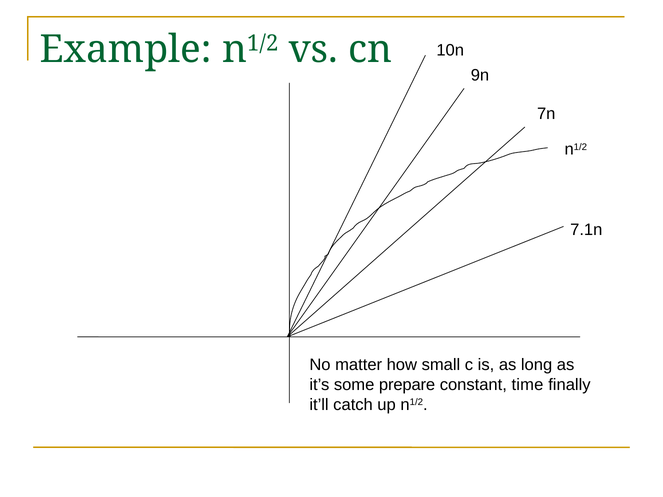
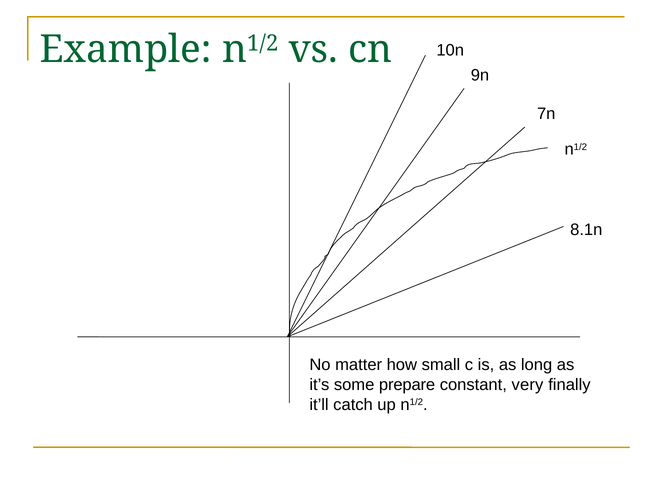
7.1n: 7.1n -> 8.1n (586, 230)
time: time -> very (527, 385)
